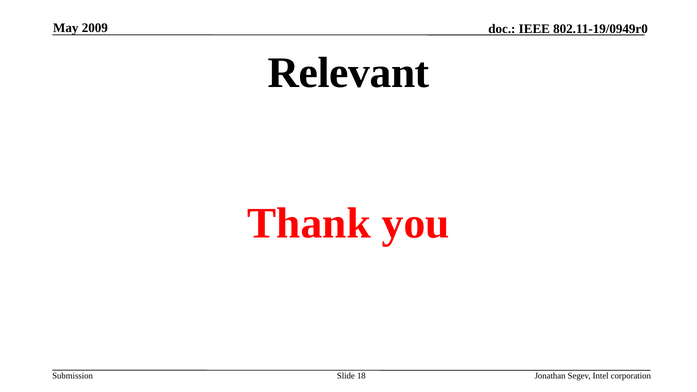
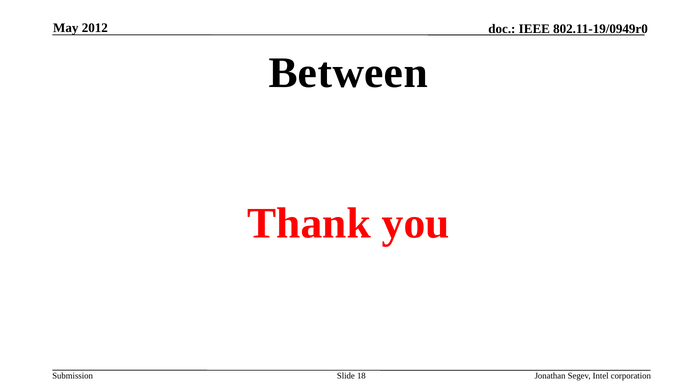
2009: 2009 -> 2012 (95, 28)
Relevant: Relevant -> Between (348, 73)
